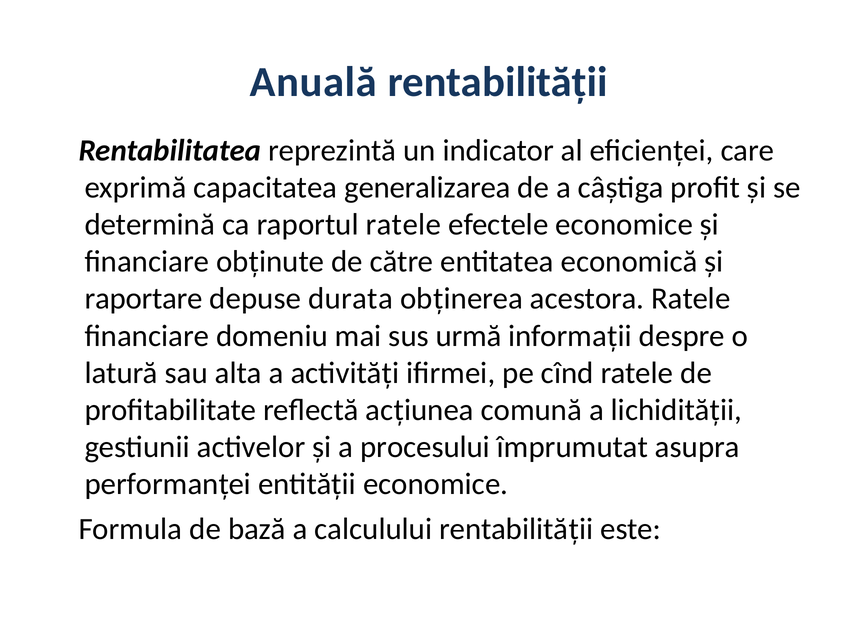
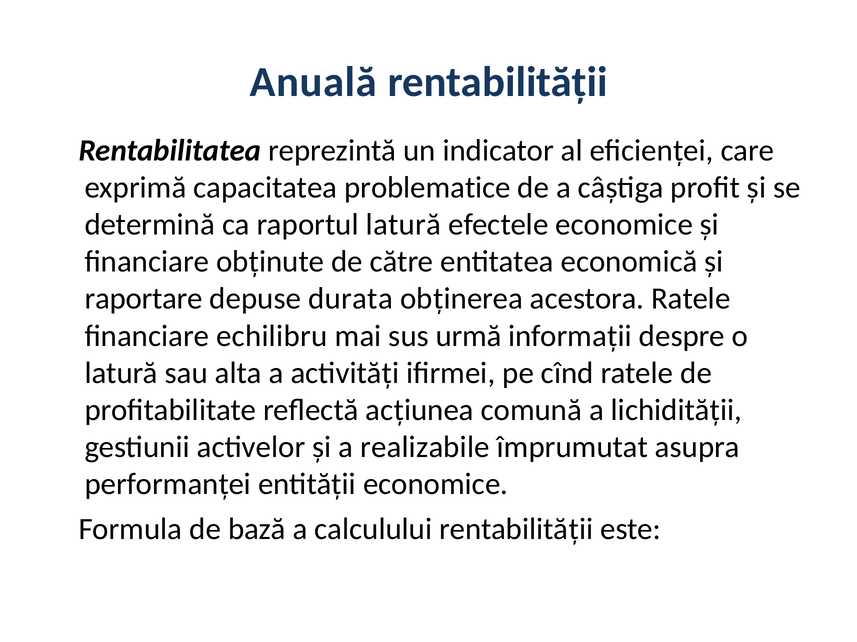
generalizarea: generalizarea -> problematice (427, 188)
raportul ratele: ratele -> latură (403, 225)
domeniu: domeniu -> echilibru (272, 336)
procesului: procesului -> realizabile (425, 448)
